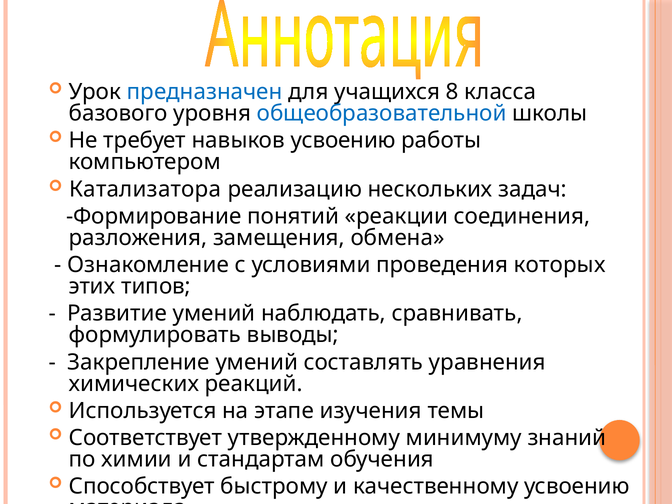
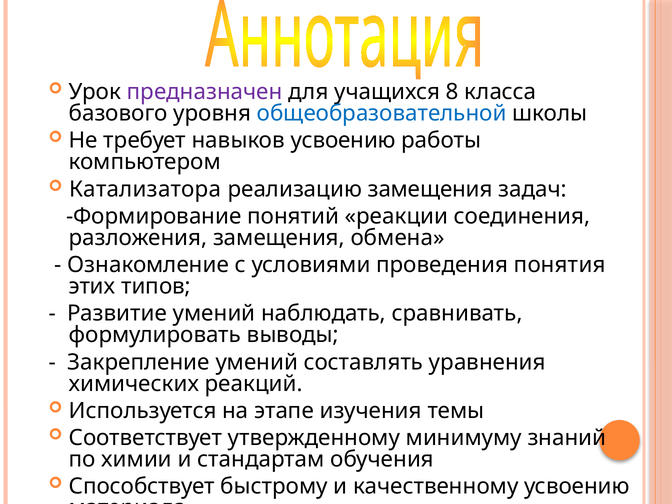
предназначен colour: blue -> purple (205, 92)
реализацию нескольких: нескольких -> замещения (430, 189)
которых: которых -> понятия (560, 265)
